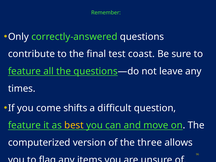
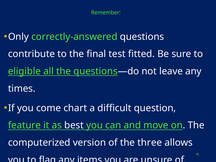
coast: coast -> fitted (141, 54)
feature: feature -> eligible (24, 71)
shifts: shifts -> chart (75, 108)
best colour: yellow -> white (74, 125)
